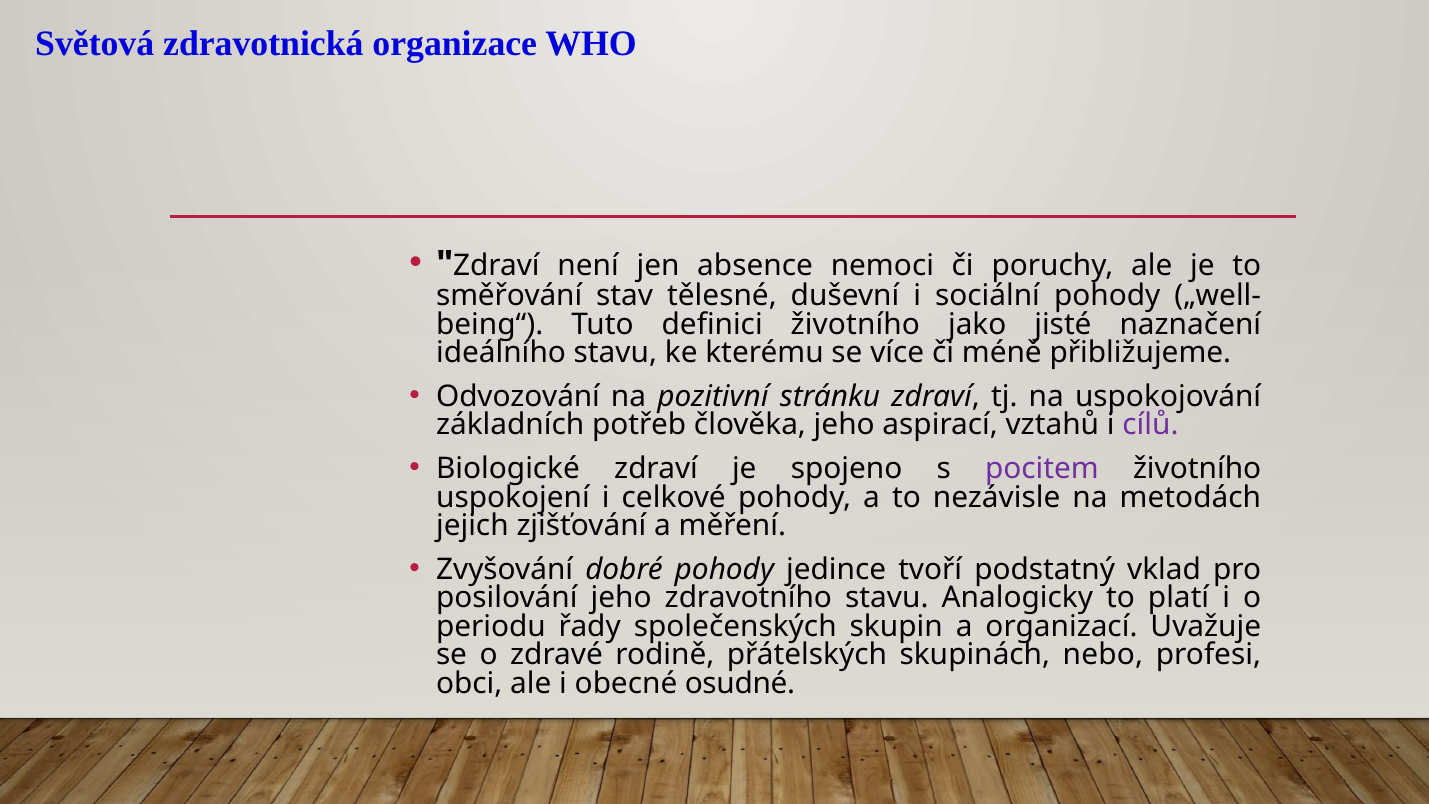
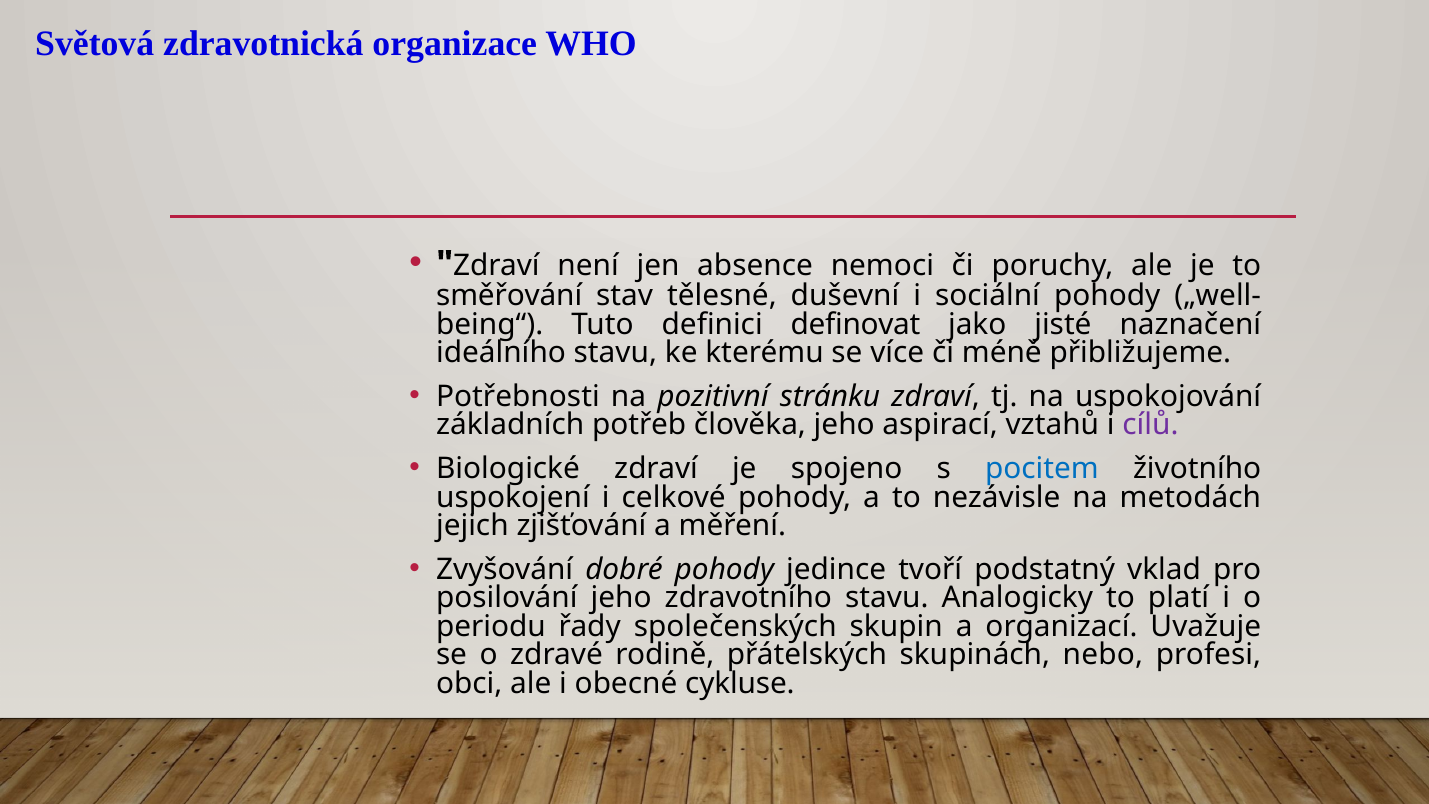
definici životního: životního -> definovat (856, 324)
Odvozování: Odvozování -> Potřebnosti (518, 396)
pocitem colour: purple -> blue (1042, 468)
osudné: osudné -> cykluse (740, 684)
